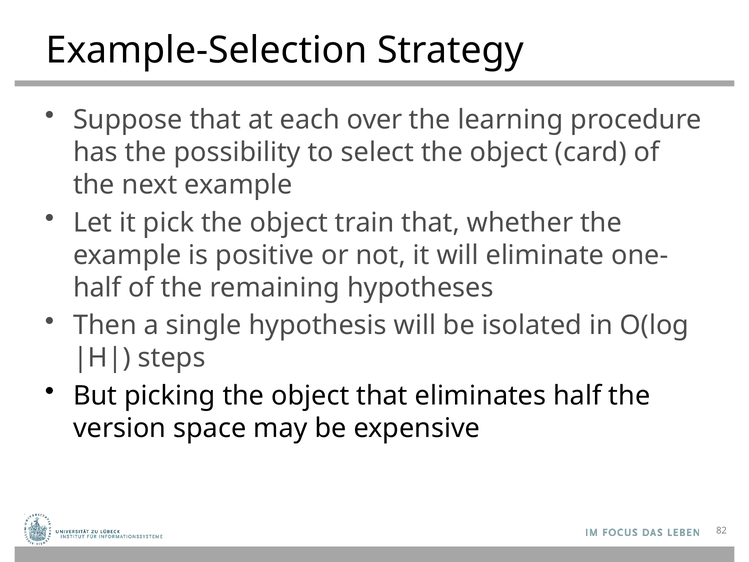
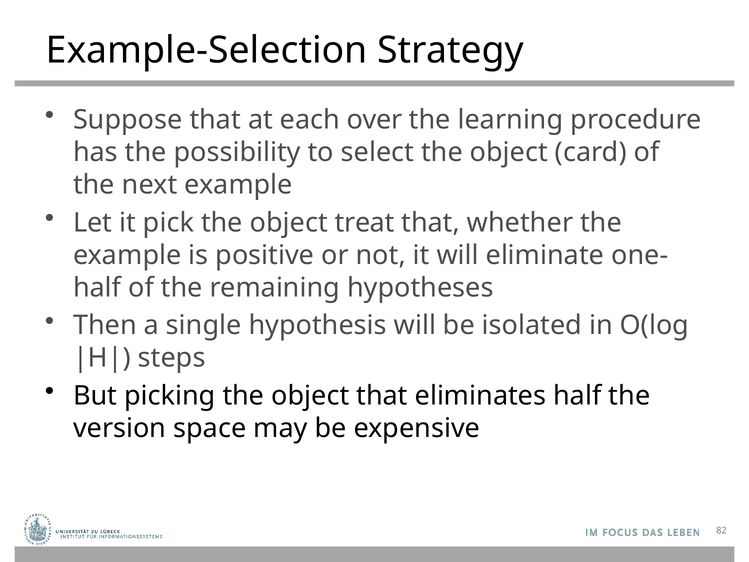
train: train -> treat (365, 223)
